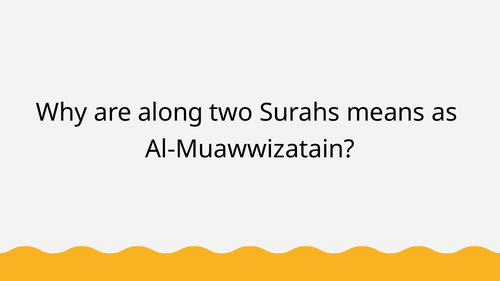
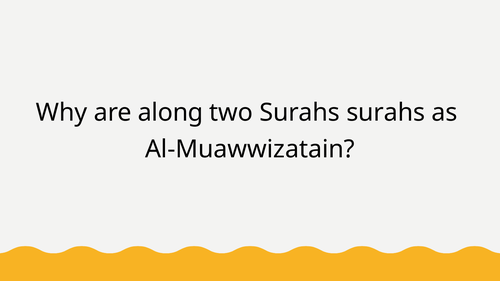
Surahs means: means -> surahs (386, 113)
